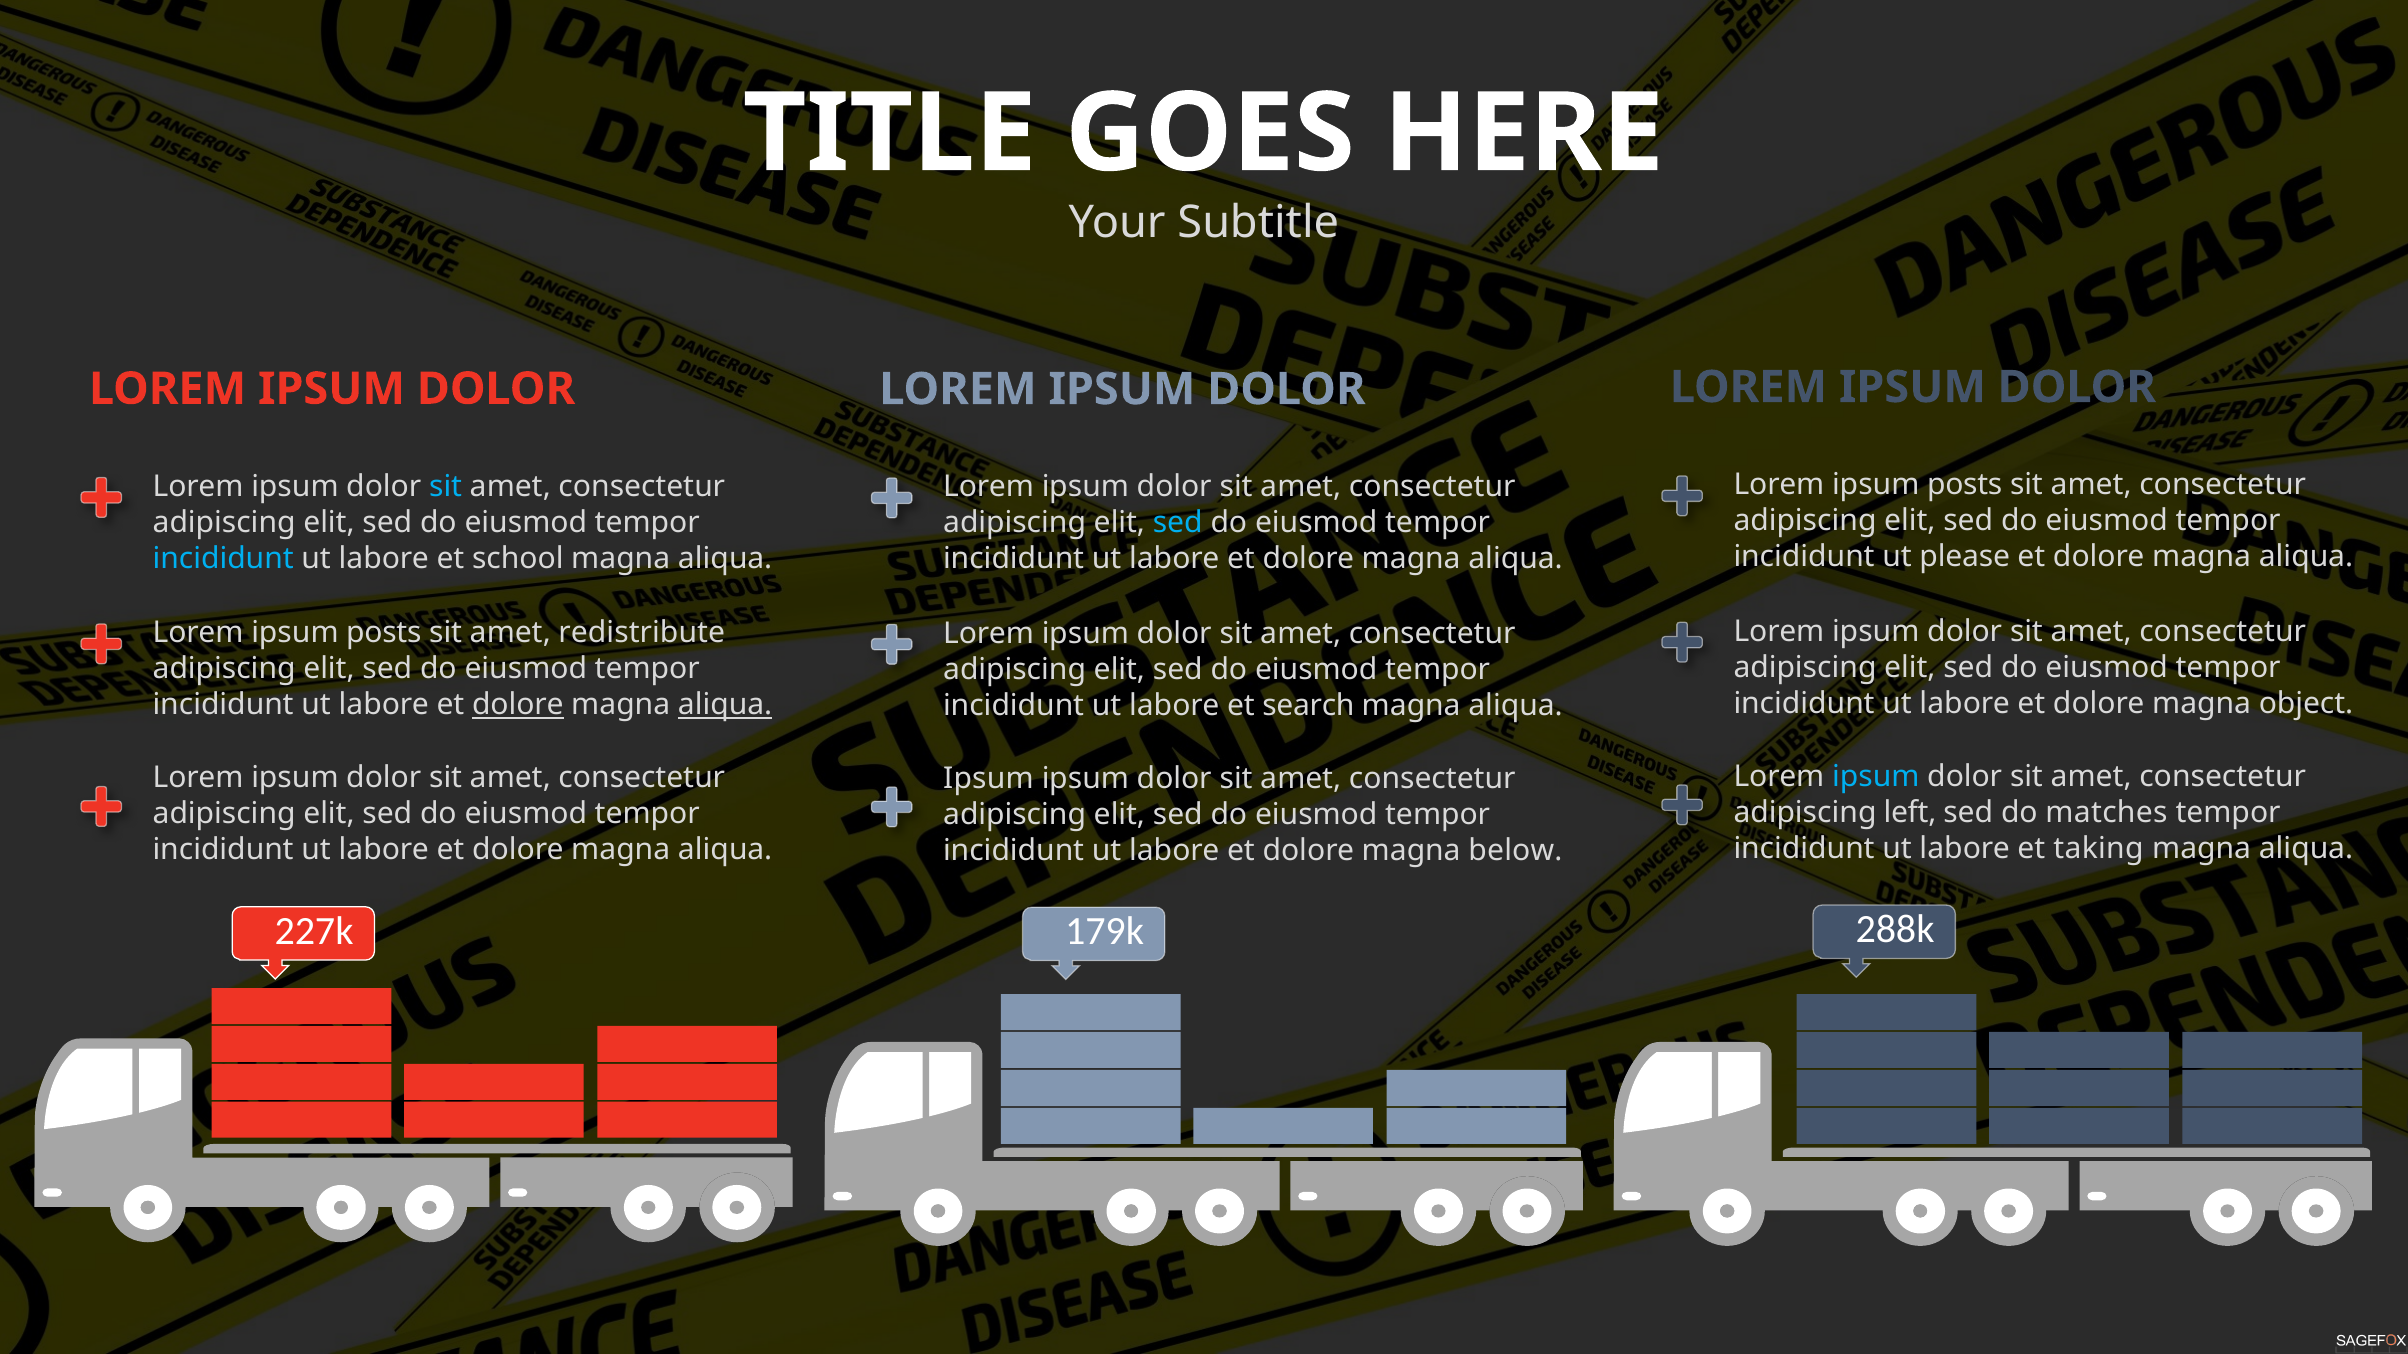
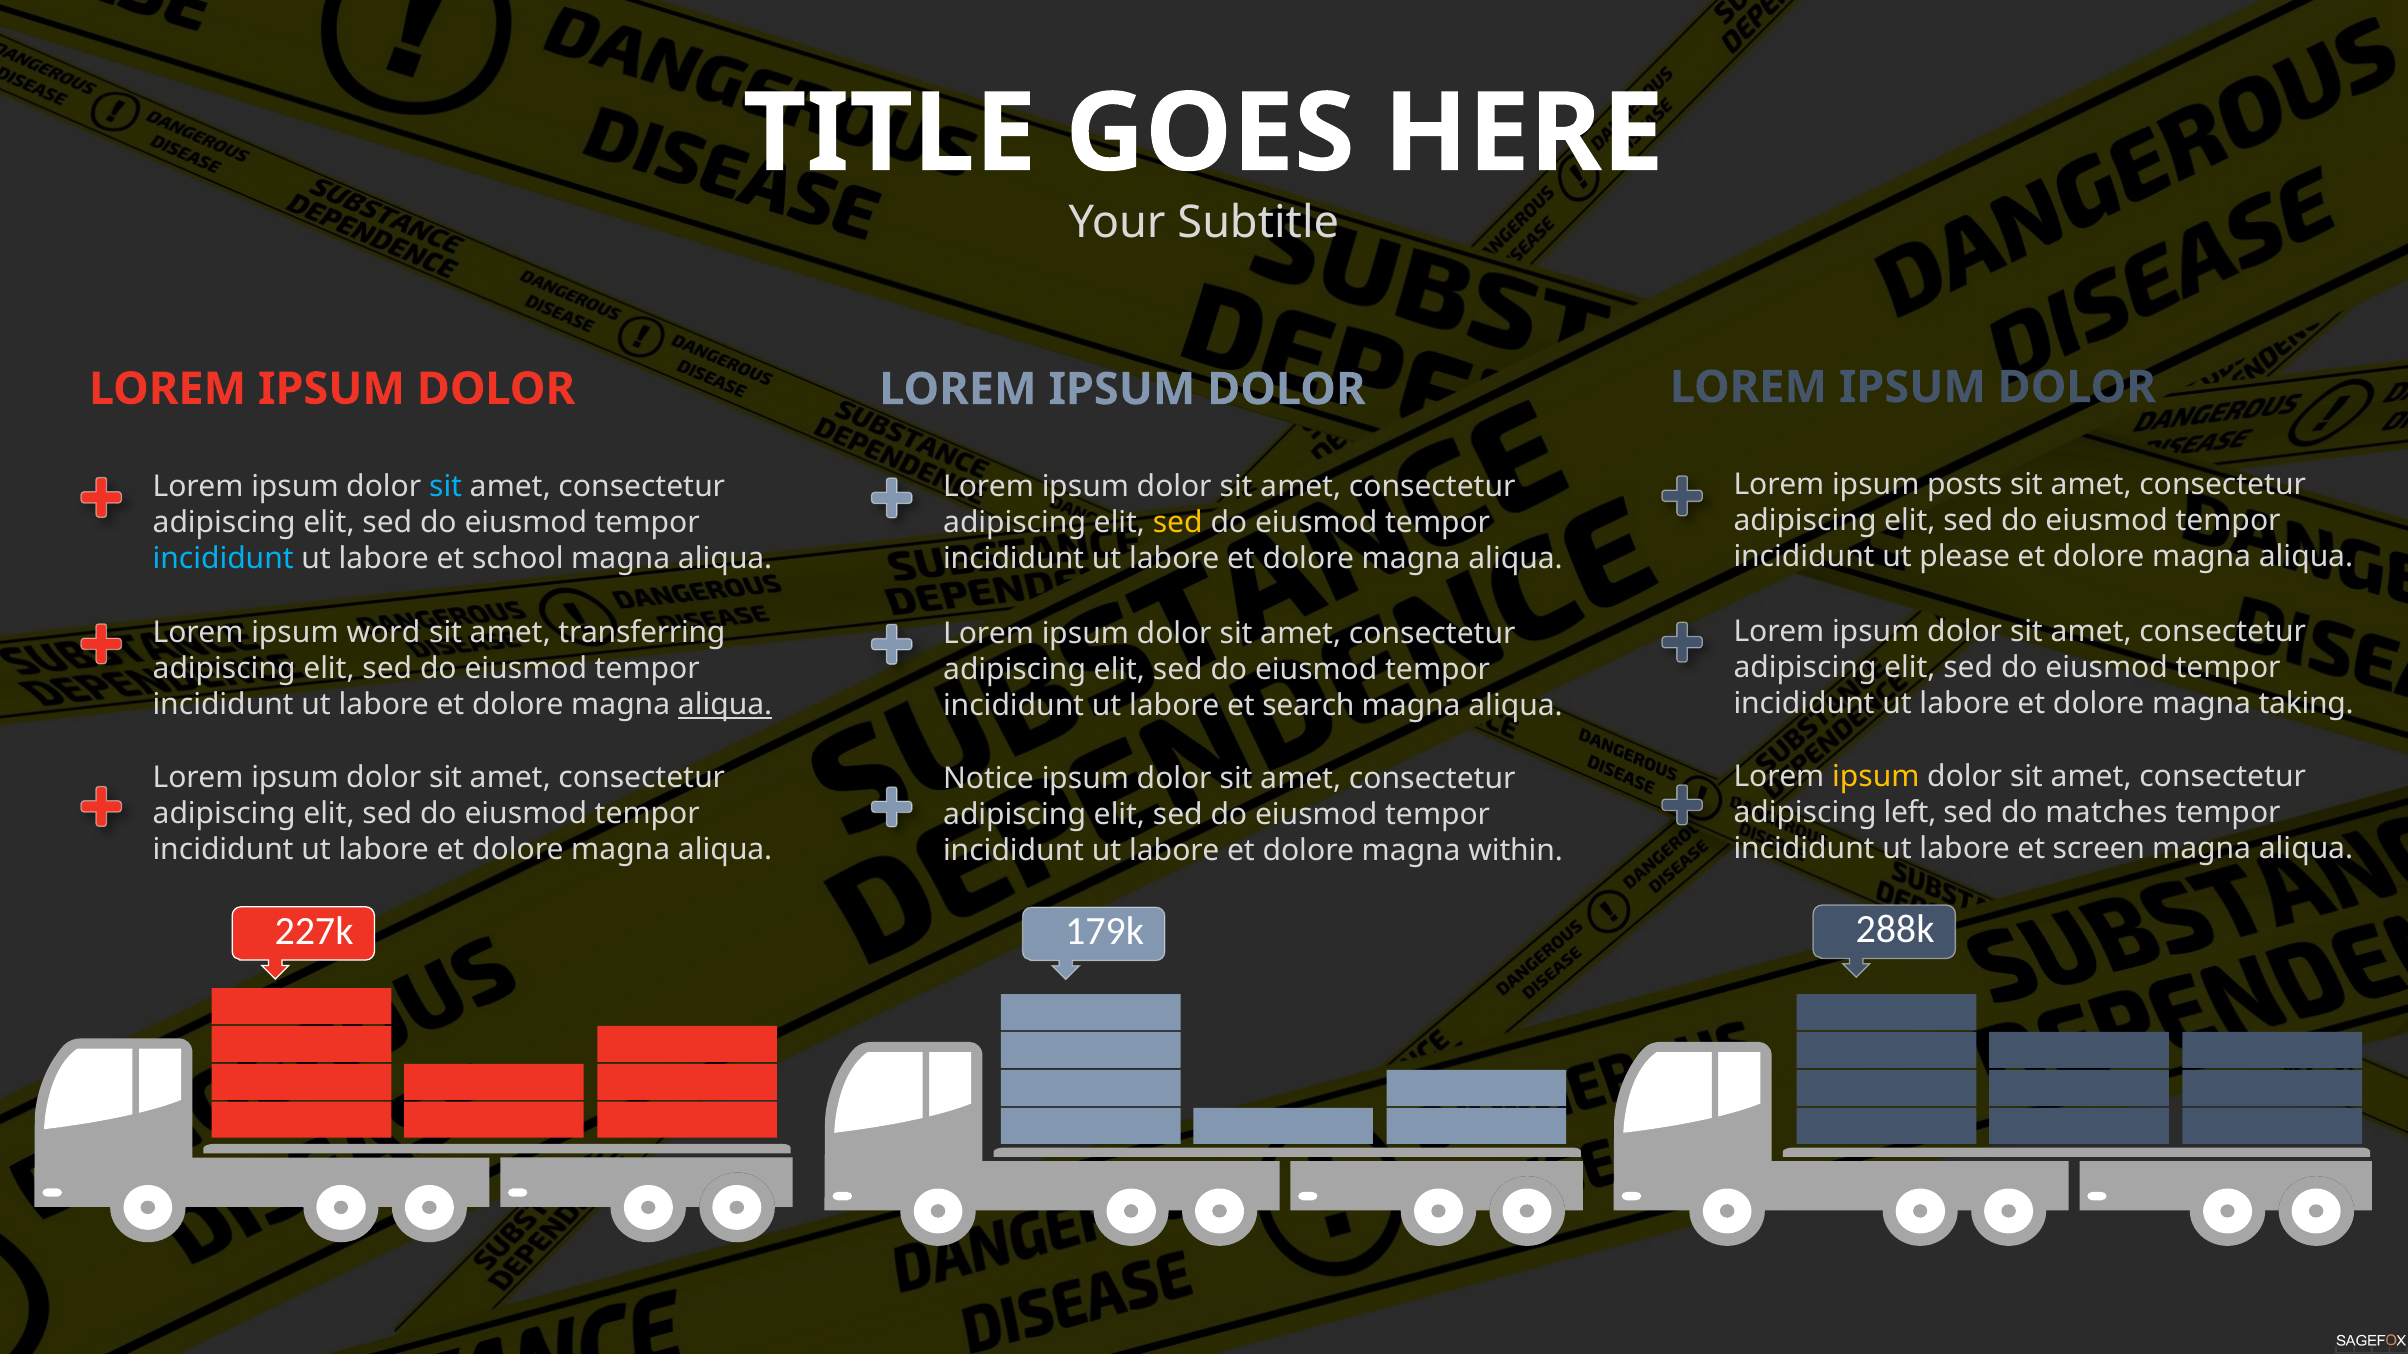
sed colour: light blue -> yellow (1178, 523)
posts: posts -> word (384, 633)
redistribute: redistribute -> transferring (642, 633)
object: object -> taking (2306, 704)
dolore underline: present -> none (518, 705)
ipsum colour: light blue -> yellow (1876, 776)
Ipsum: Ipsum -> Notice (989, 779)
taking: taking -> screen (2099, 849)
below: below -> within (1516, 851)
